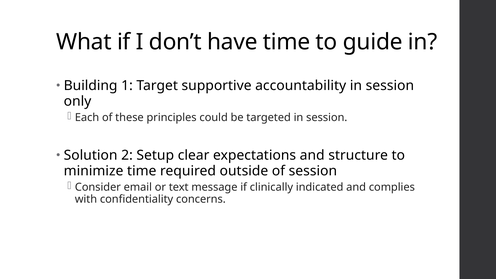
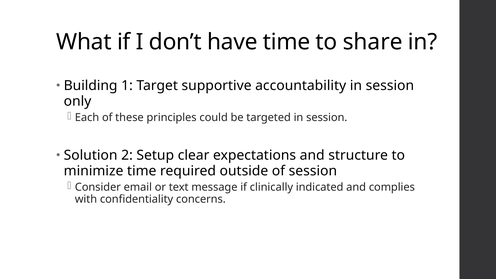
guide: guide -> share (373, 42)
